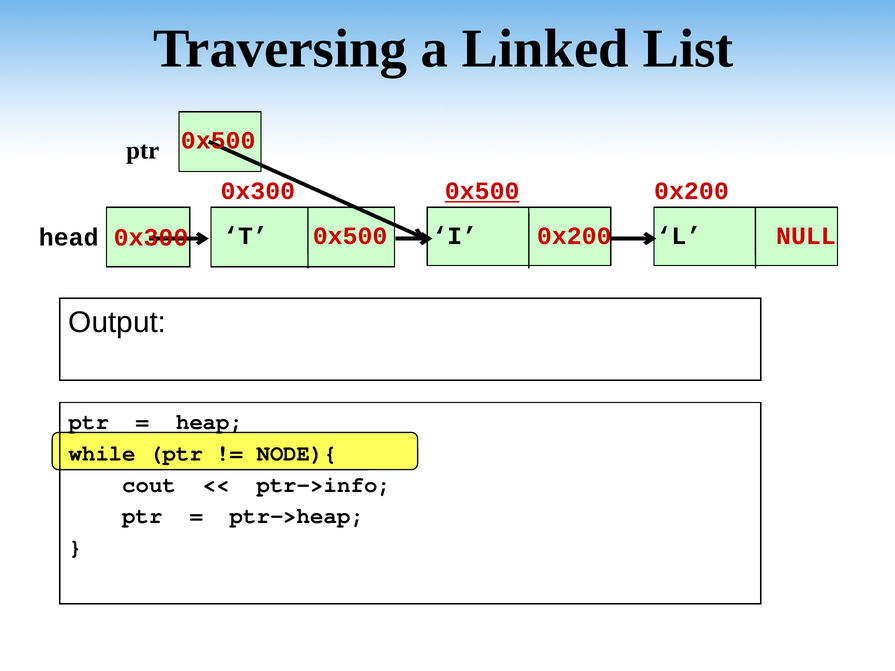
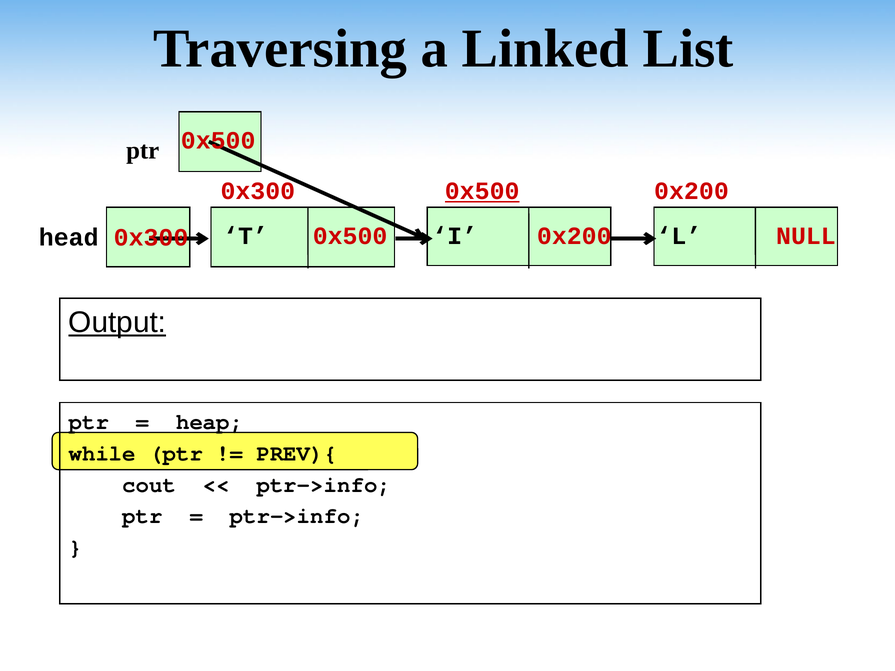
Output underline: none -> present (117, 323)
NODE){: NODE){ -> PREV){ (297, 454)
ptr->heap: ptr->heap -> ptr->info (297, 516)
